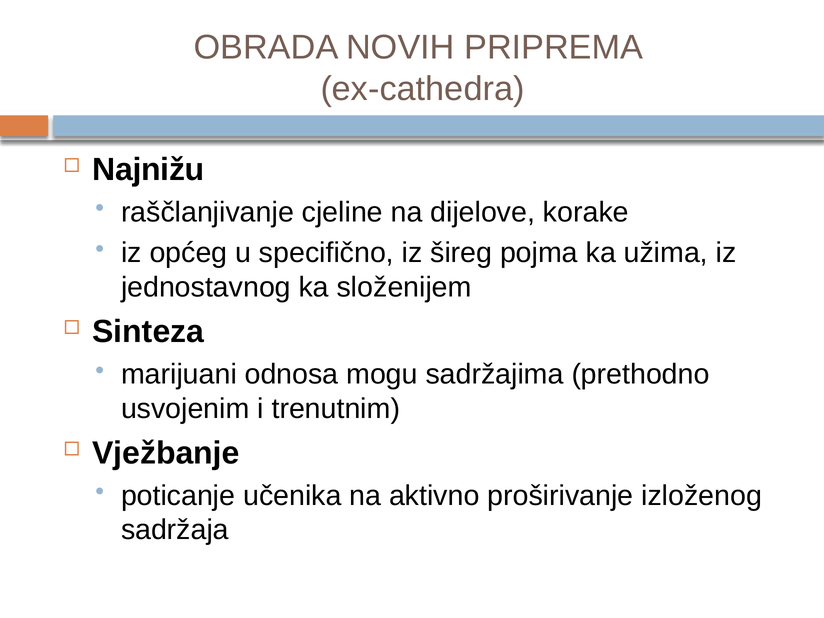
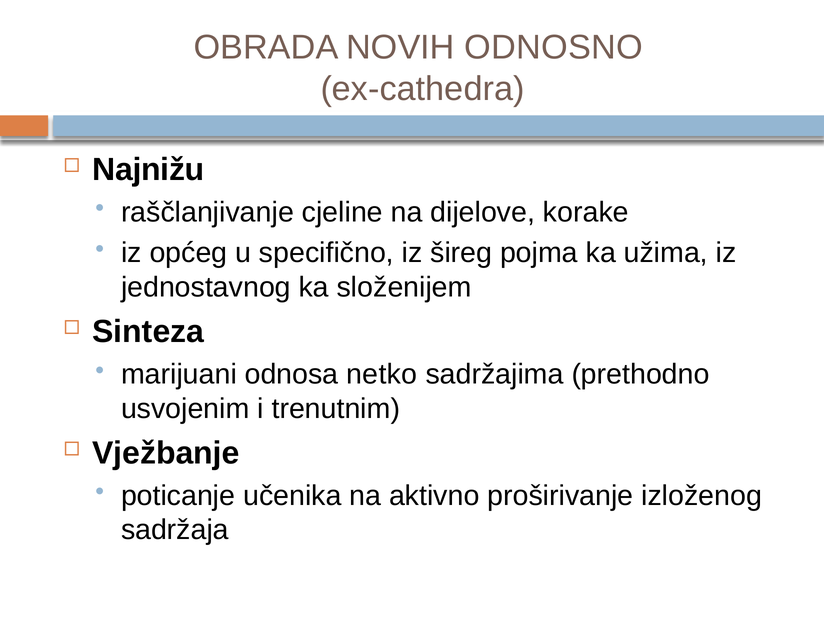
PRIPREMA: PRIPREMA -> ODNOSNO (554, 48)
mogu: mogu -> netko (382, 374)
